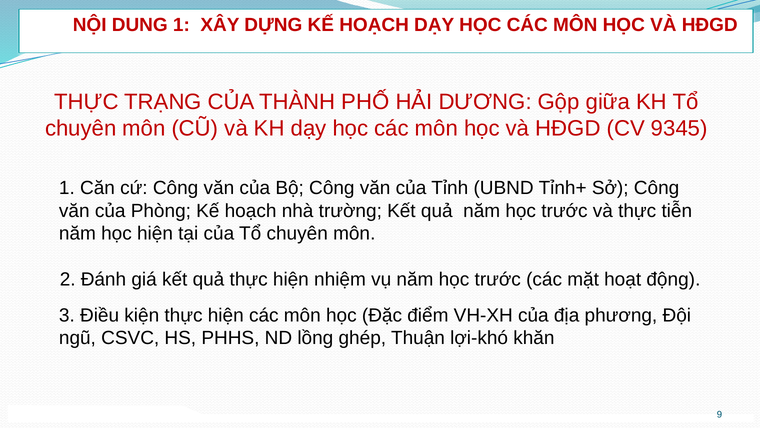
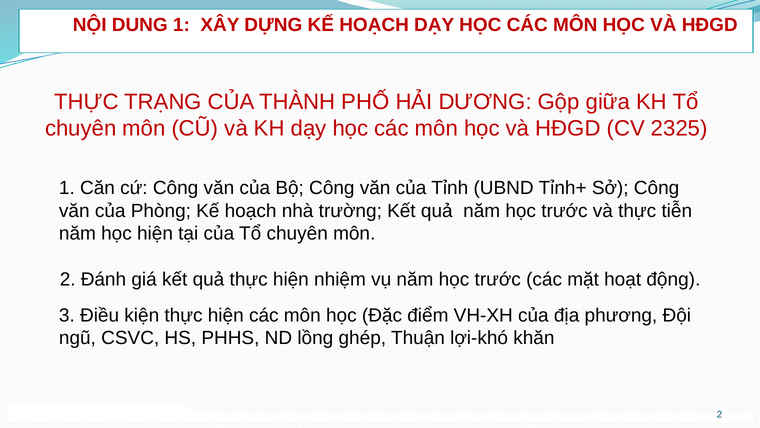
9345: 9345 -> 2325 (679, 128)
9: 9 -> 2 (719, 414)
